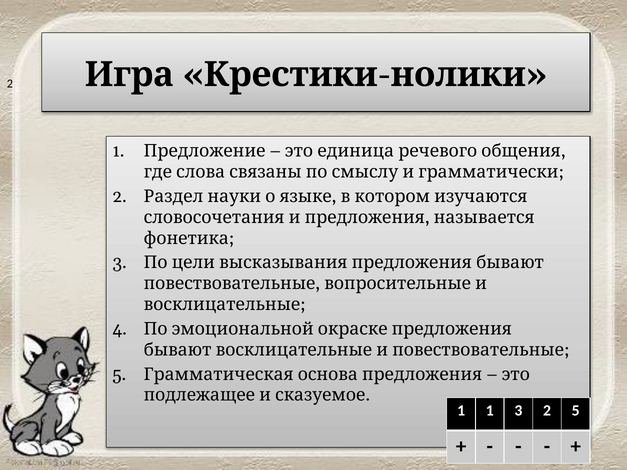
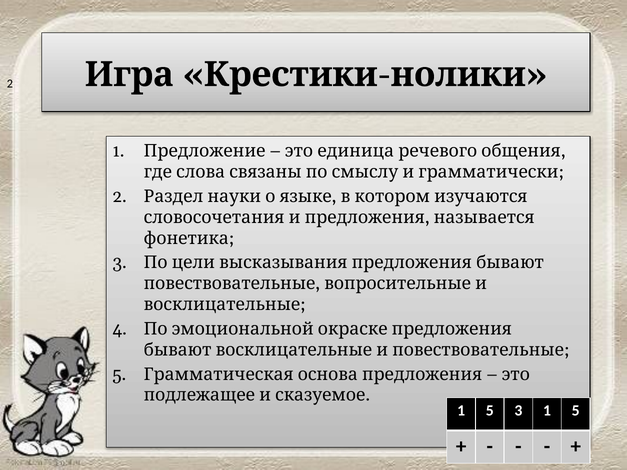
1: 1 -> 5 (490, 411)
3 2: 2 -> 1 (547, 411)
